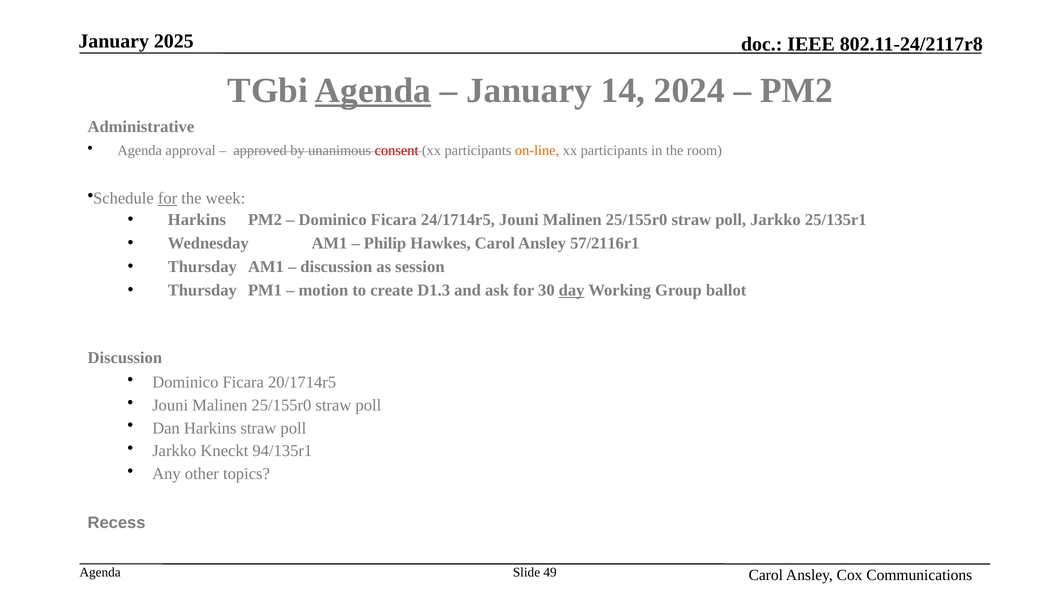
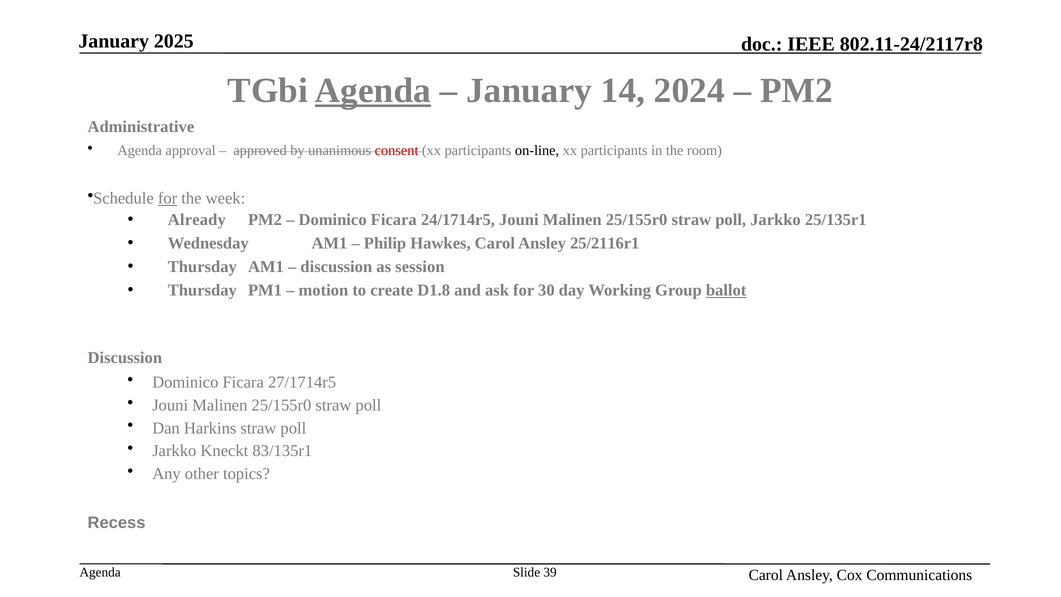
on-line colour: orange -> black (537, 151)
Harkins: Harkins -> Already (197, 220)
57/2116r1: 57/2116r1 -> 25/2116r1 (605, 243)
D1.3: D1.3 -> D1.8 (434, 290)
day underline: present -> none (572, 290)
ballot underline: none -> present (726, 290)
20/1714r5: 20/1714r5 -> 27/1714r5 (302, 382)
94/135r1: 94/135r1 -> 83/135r1 (282, 451)
49: 49 -> 39 (550, 572)
